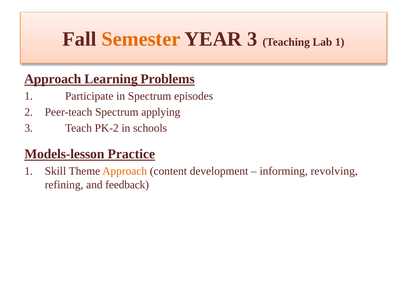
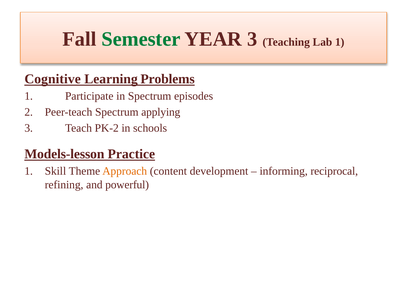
Semester colour: orange -> green (141, 39)
Approach: Approach -> Cognitive (53, 79)
revolving: revolving -> reciprocal (334, 171)
feedback: feedback -> powerful (127, 184)
